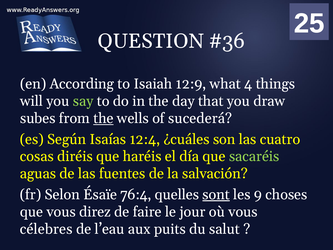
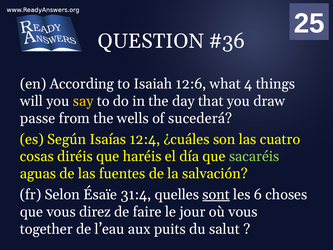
12:9: 12:9 -> 12:6 (191, 84)
say colour: light green -> yellow (83, 101)
subes: subes -> passe (38, 118)
the underline: present -> none (103, 118)
76:4: 76:4 -> 31:4 (136, 194)
9: 9 -> 6 (258, 194)
célebres: célebres -> together (46, 229)
